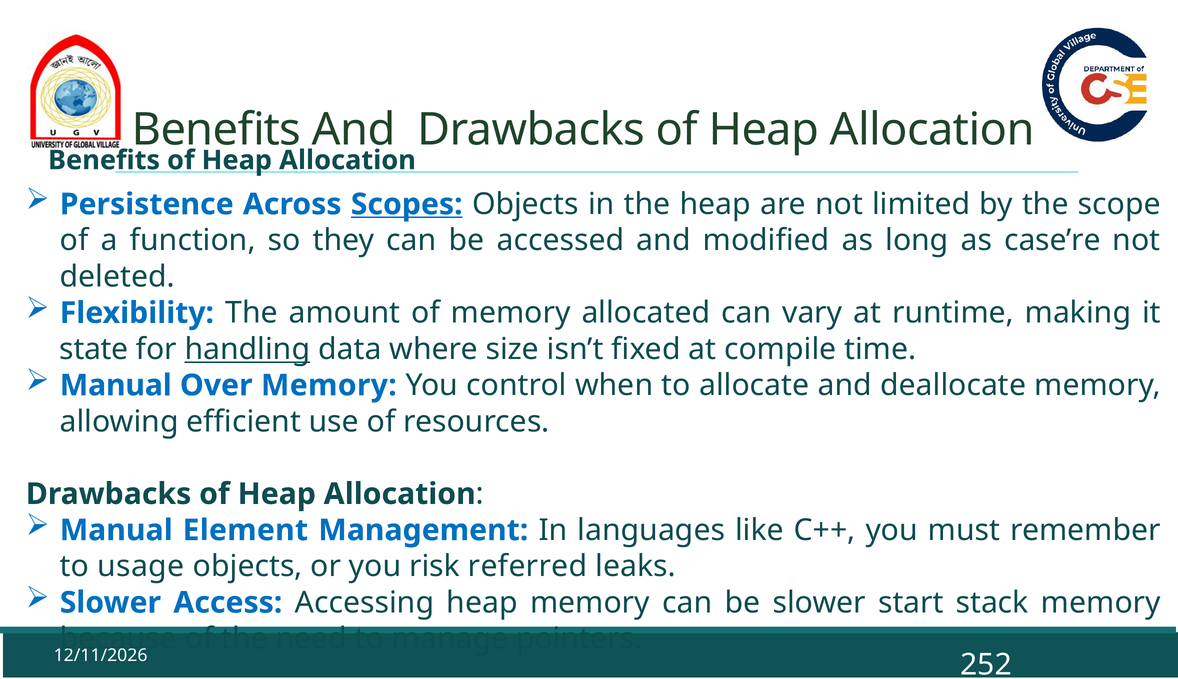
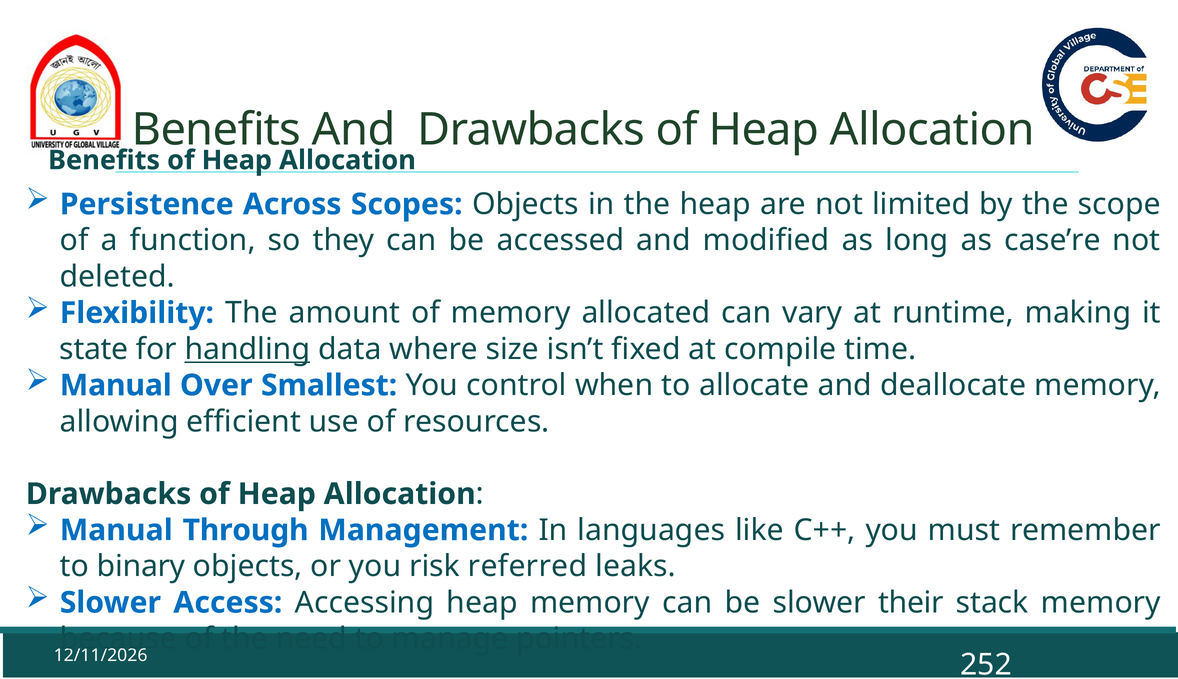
Scopes underline: present -> none (407, 205)
Over Memory: Memory -> Smallest (329, 386)
Element: Element -> Through (246, 531)
usage: usage -> binary (141, 567)
start: start -> their (911, 603)
